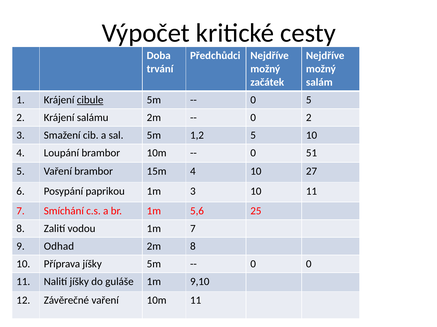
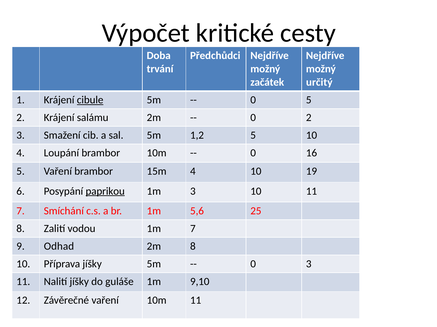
salám: salám -> určitý (319, 83)
51: 51 -> 16 (312, 153)
27: 27 -> 19 (312, 172)
paprikou underline: none -> present (105, 192)
0 0: 0 -> 3 (309, 265)
